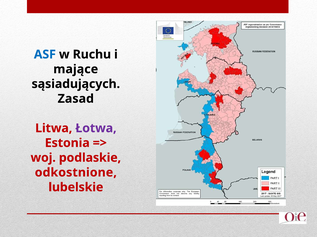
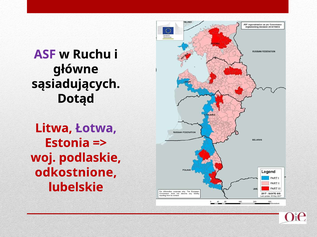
ASF colour: blue -> purple (45, 55)
mające: mające -> główne (76, 69)
Zasad: Zasad -> Dotąd (76, 99)
